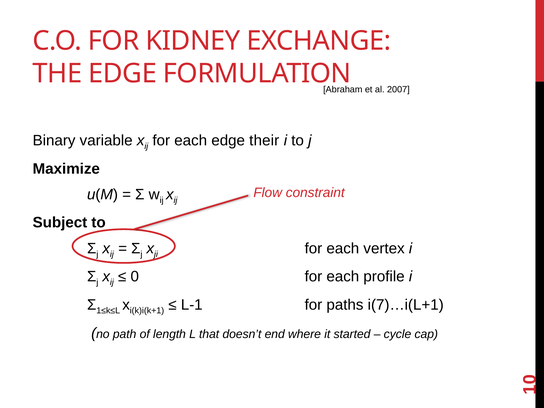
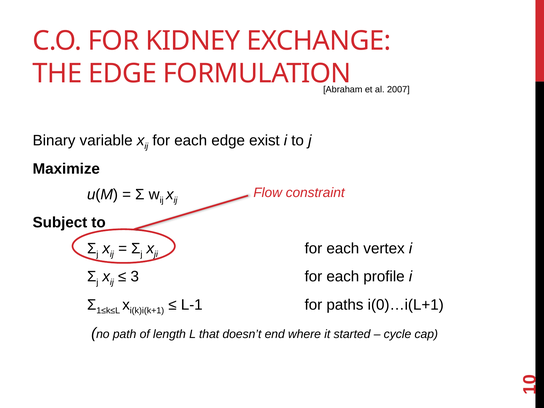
their: their -> exist (264, 140)
0: 0 -> 3 (135, 277)
i(7)…i(L+1: i(7)…i(L+1 -> i(0)…i(L+1 (406, 305)
